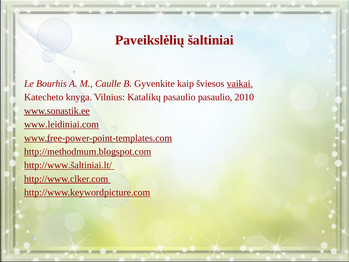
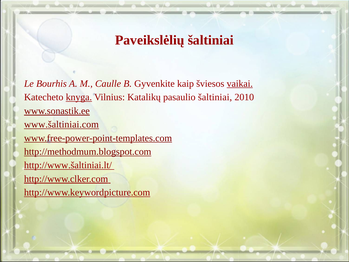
knyga underline: none -> present (79, 97)
pasaulio pasaulio: pasaulio -> šaltiniai (215, 97)
www.leidiniai.com: www.leidiniai.com -> www.šaltiniai.com (61, 124)
